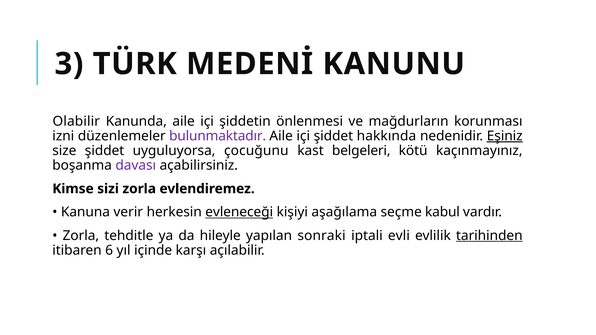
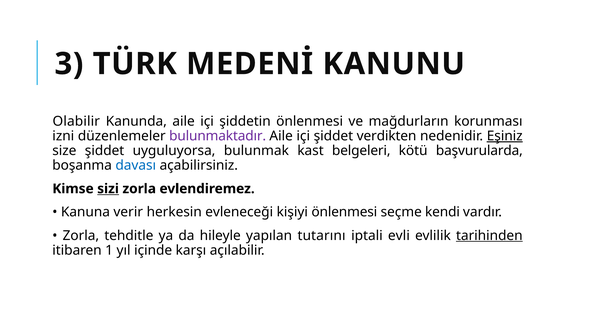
hakkında: hakkında -> verdikten (387, 136)
çocuğunu: çocuğunu -> bulunmak (256, 151)
kaçınmayınız: kaçınmayınız -> başvurularda (479, 151)
davası colour: purple -> blue (136, 165)
sizi underline: none -> present (108, 189)
evleneceği underline: present -> none (239, 212)
kişiyi aşağılama: aşağılama -> önlenmesi (344, 212)
kabul: kabul -> kendi (442, 212)
sonraki: sonraki -> tutarını (322, 236)
6: 6 -> 1 (109, 250)
